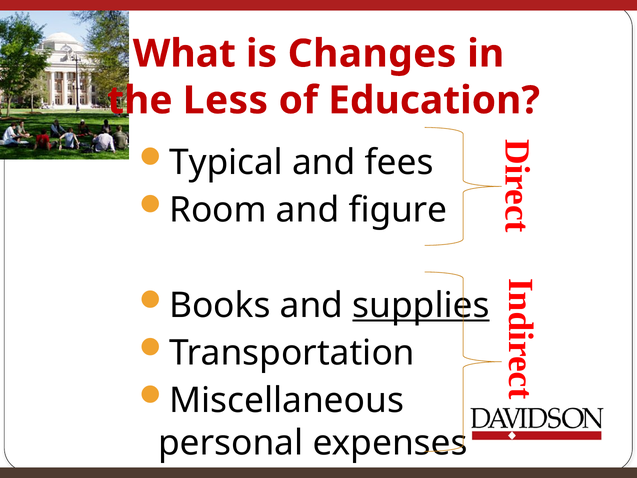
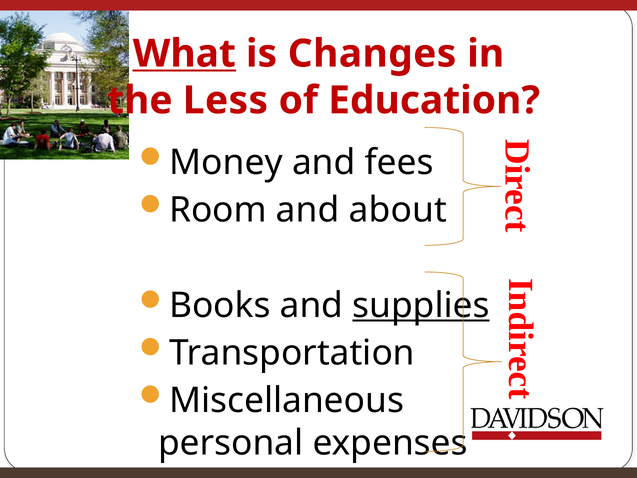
What underline: none -> present (184, 54)
Typical: Typical -> Money (226, 163)
figure: figure -> about (398, 210)
